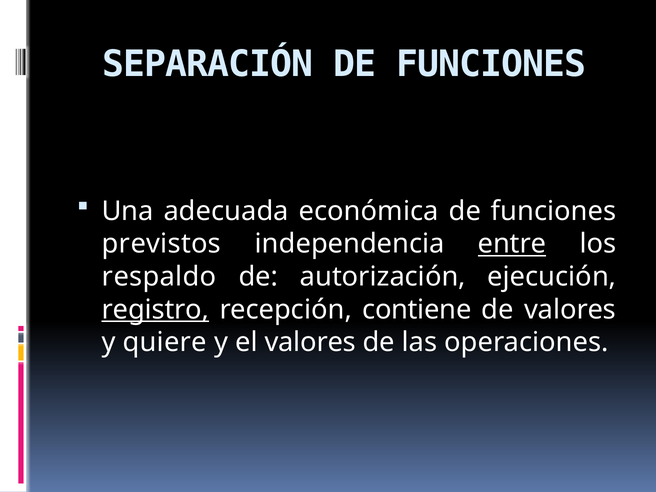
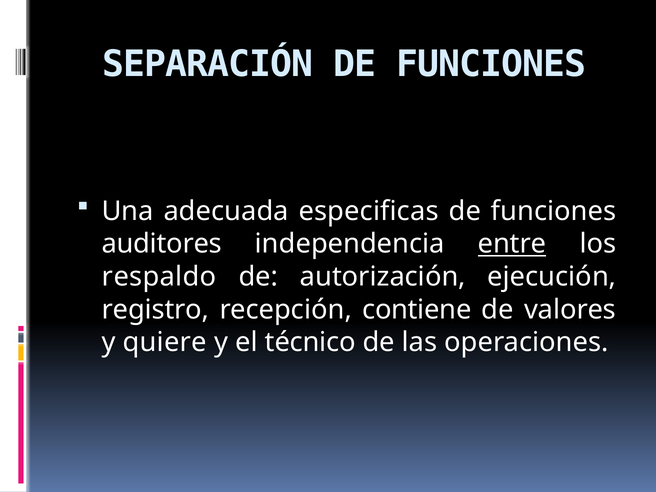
económica: económica -> especificas (369, 211)
previstos: previstos -> auditores (162, 244)
registro underline: present -> none (155, 310)
el valores: valores -> técnico (310, 342)
